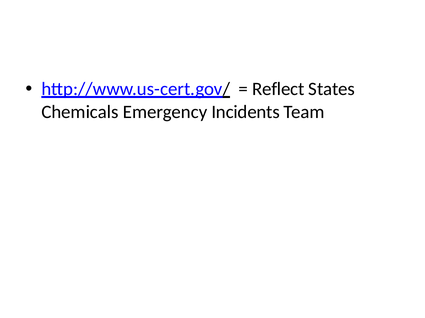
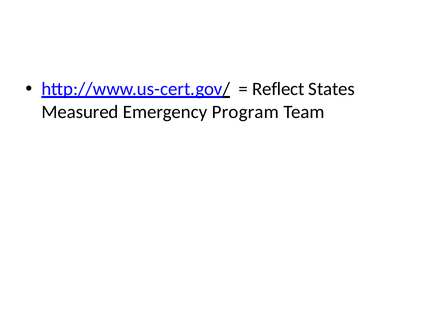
Chemicals: Chemicals -> Measured (80, 112)
Incidents: Incidents -> Program (245, 112)
